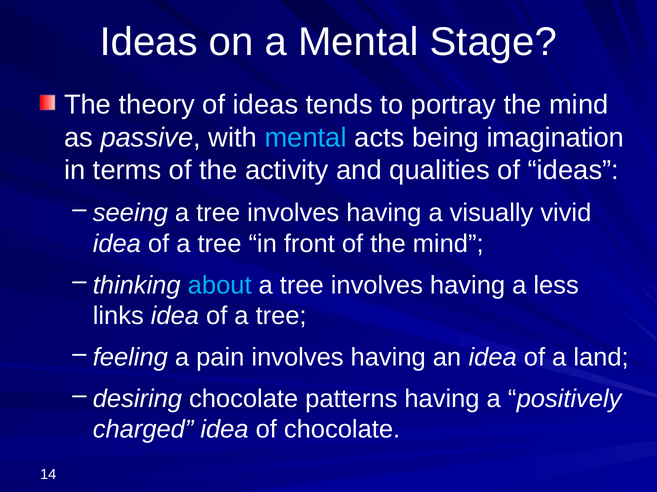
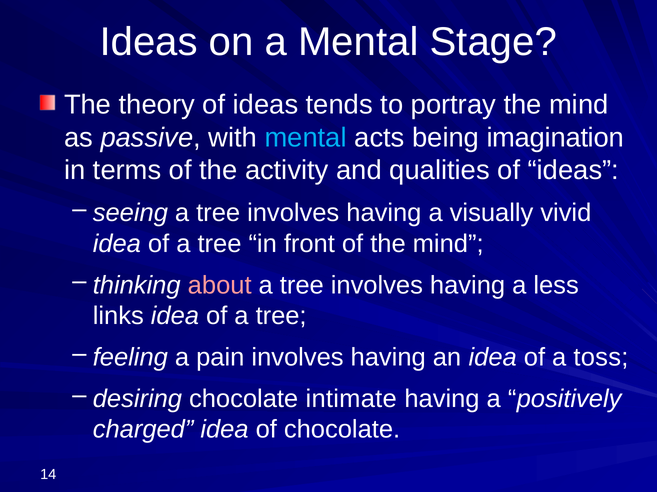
about colour: light blue -> pink (220, 286)
land: land -> toss (601, 358)
patterns: patterns -> intimate (351, 400)
